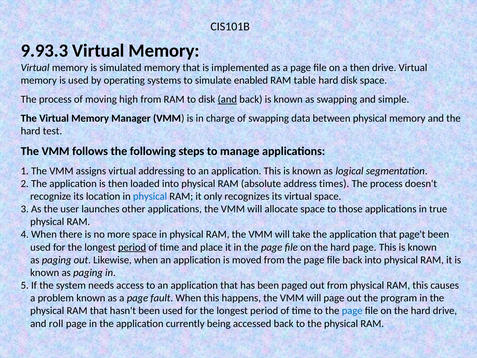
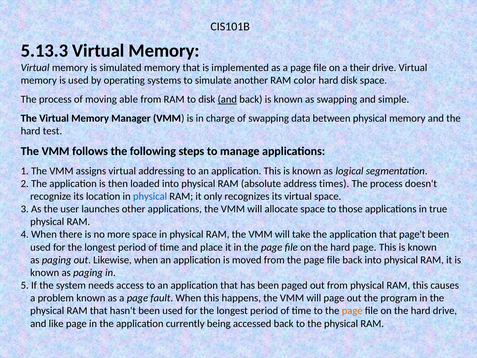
9.93.3: 9.93.3 -> 5.13.3 (44, 51)
a then: then -> their (360, 67)
enabled: enabled -> another (251, 80)
table: table -> color (305, 80)
high: high -> able (129, 99)
period underline: present -> none (132, 247)
page colour: blue -> orange (352, 311)
roll: roll -> like (56, 323)
